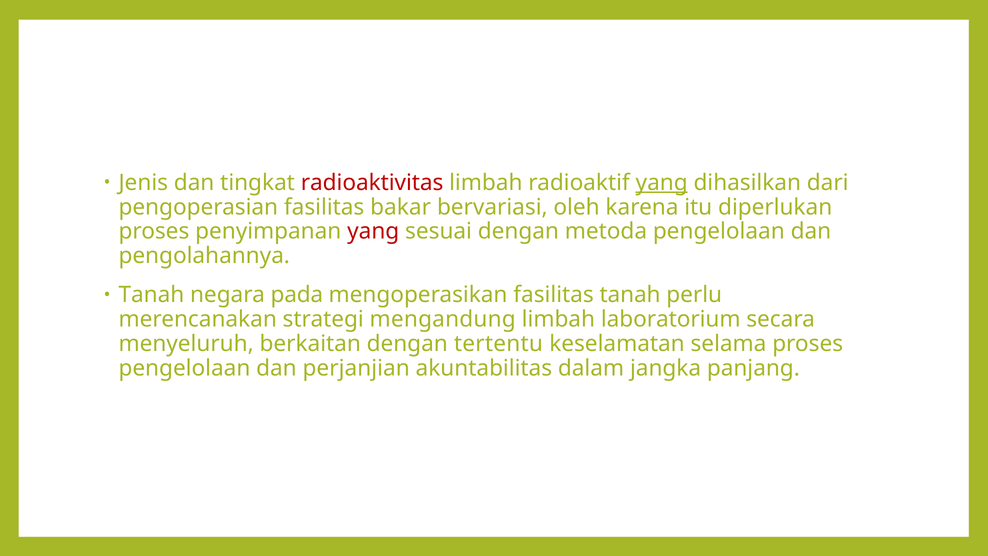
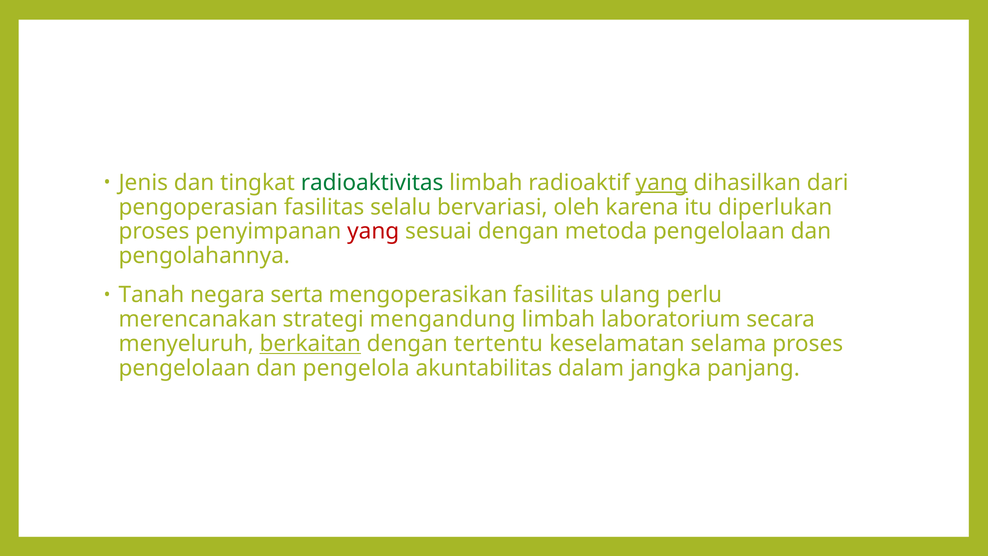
radioaktivitas colour: red -> green (372, 183)
bakar: bakar -> selalu (401, 207)
pada: pada -> serta (297, 295)
fasilitas tanah: tanah -> ulang (630, 295)
berkaitan underline: none -> present (310, 344)
perjanjian: perjanjian -> pengelola (356, 368)
